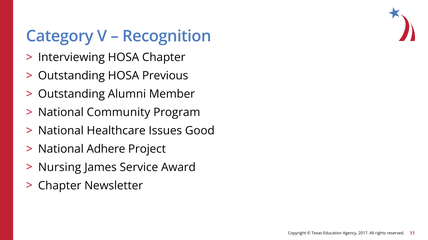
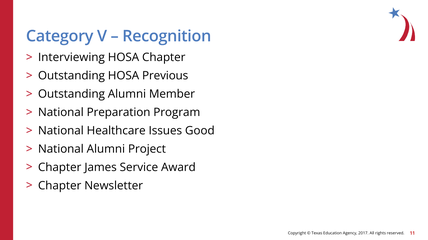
Community: Community -> Preparation (119, 113)
National Adhere: Adhere -> Alumni (106, 149)
Nursing: Nursing -> Chapter (60, 168)
